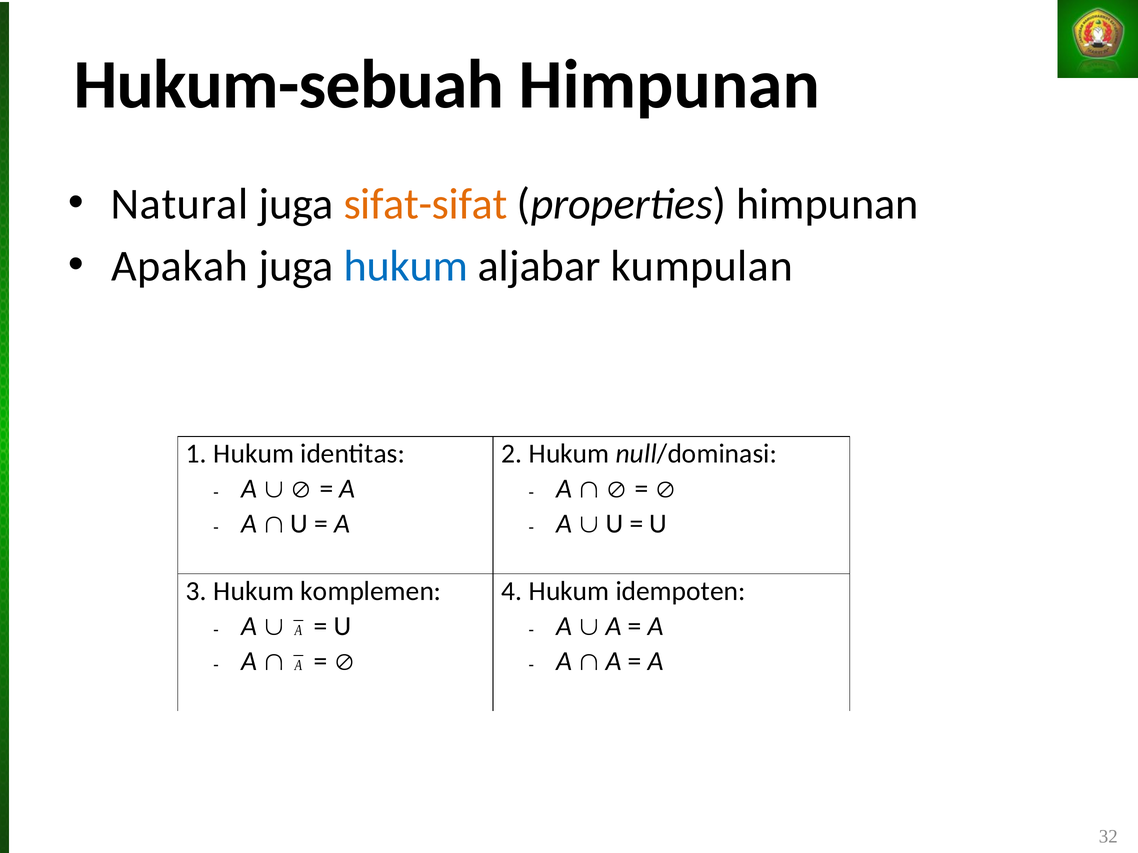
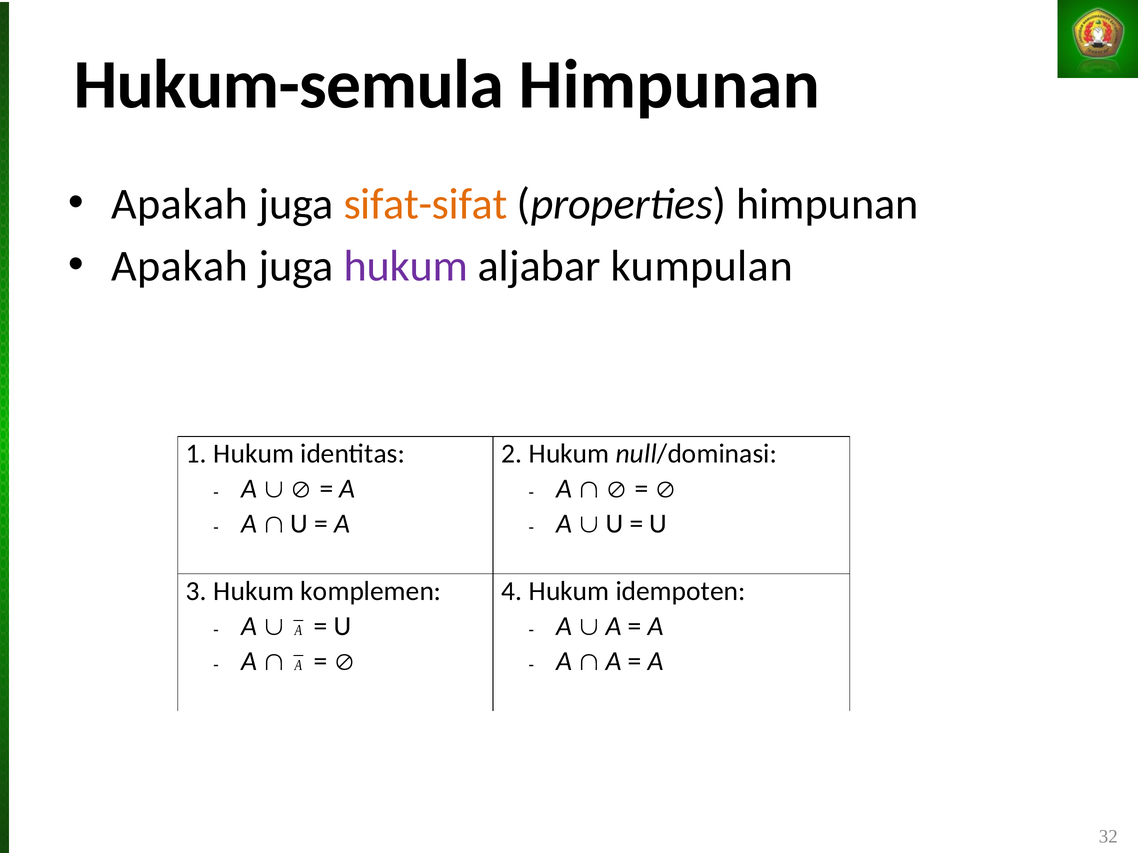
Hukum-sebuah: Hukum-sebuah -> Hukum-semula (289, 85)
Natural: Natural -> Apakah (180, 204)
hukum colour: blue -> purple (406, 266)
